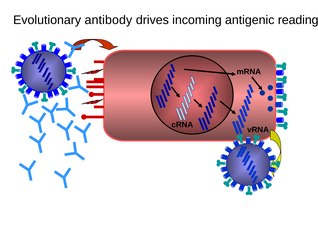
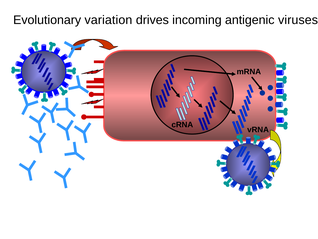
antibody: antibody -> variation (108, 20)
reading: reading -> viruses (298, 20)
